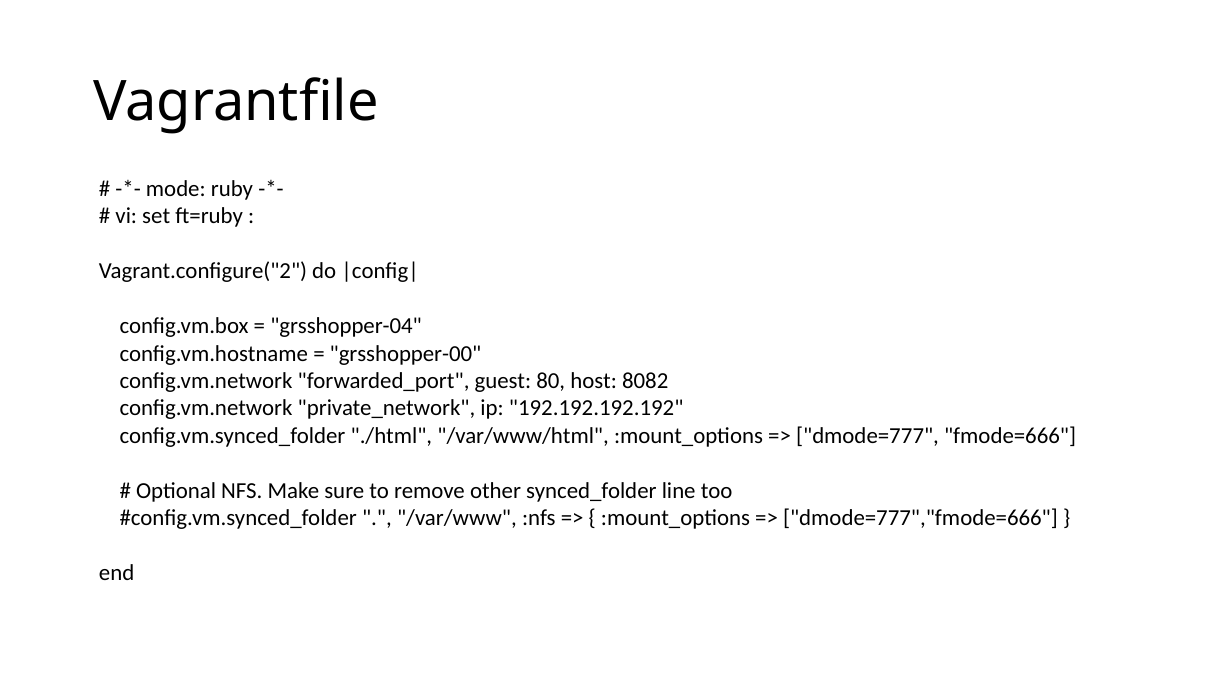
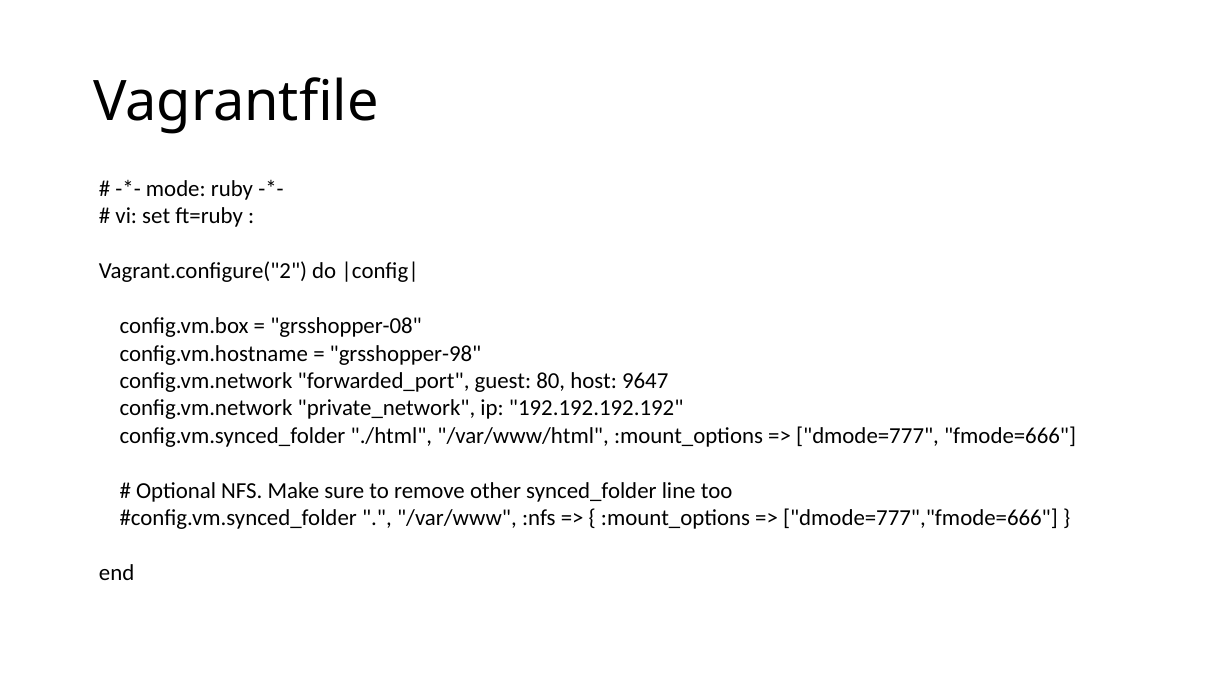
grsshopper-04: grsshopper-04 -> grsshopper-08 (346, 326)
grsshopper-00: grsshopper-00 -> grsshopper-98 (405, 354)
8082: 8082 -> 9647 (645, 381)
